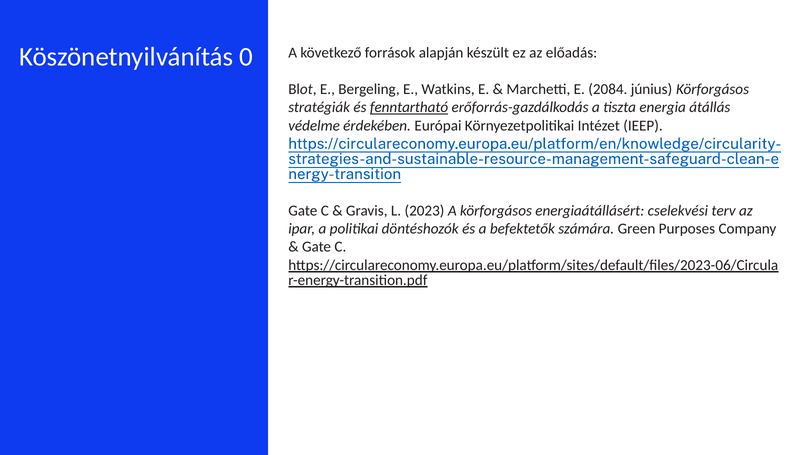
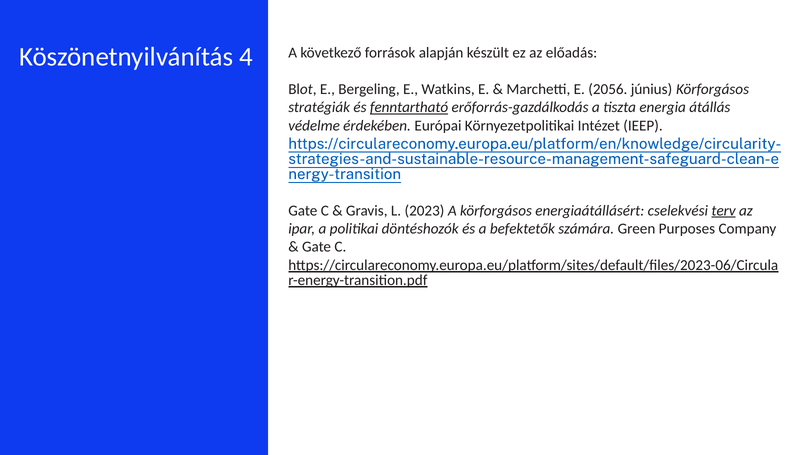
0: 0 -> 4 (246, 57)
2084: 2084 -> 2056 (608, 89)
terv underline: none -> present (724, 210)
